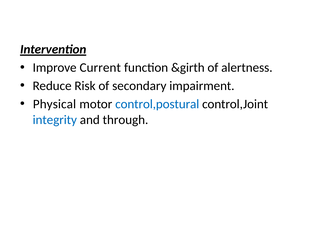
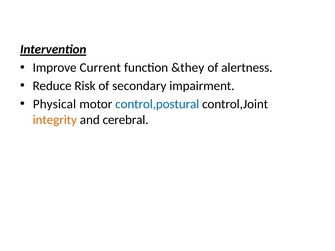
&girth: &girth -> &they (188, 68)
integrity colour: blue -> orange (55, 120)
through: through -> cerebral (126, 120)
